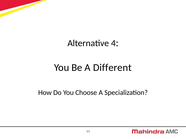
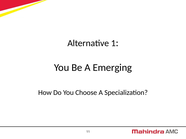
4: 4 -> 1 (113, 43)
Different: Different -> Emerging (112, 68)
